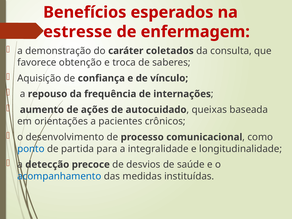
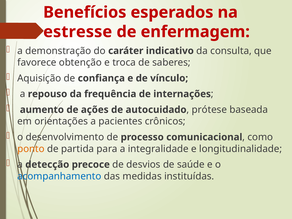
coletados: coletados -> indicativo (170, 51)
queixas: queixas -> prótese (209, 110)
ponto colour: blue -> orange (31, 149)
